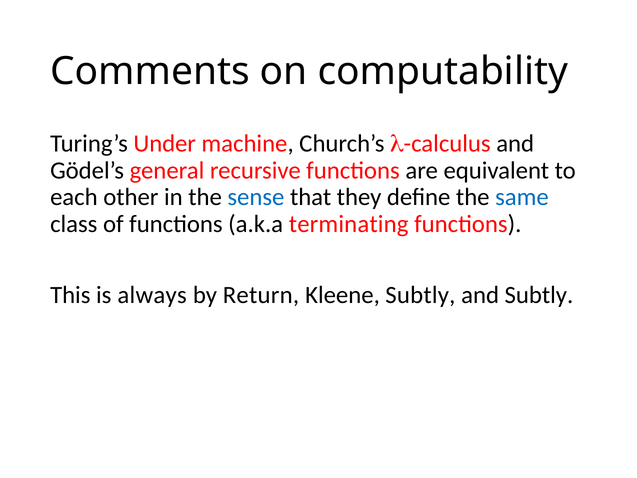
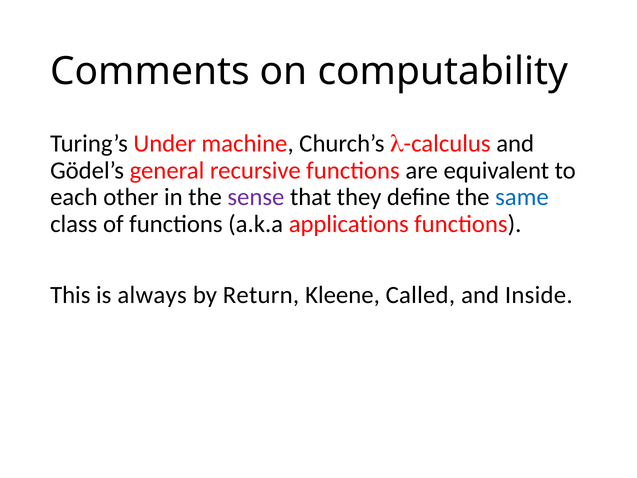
sense colour: blue -> purple (256, 197)
terminating: terminating -> applications (349, 224)
Kleene Subtly: Subtly -> Called (420, 295)
and Subtly: Subtly -> Inside (539, 295)
